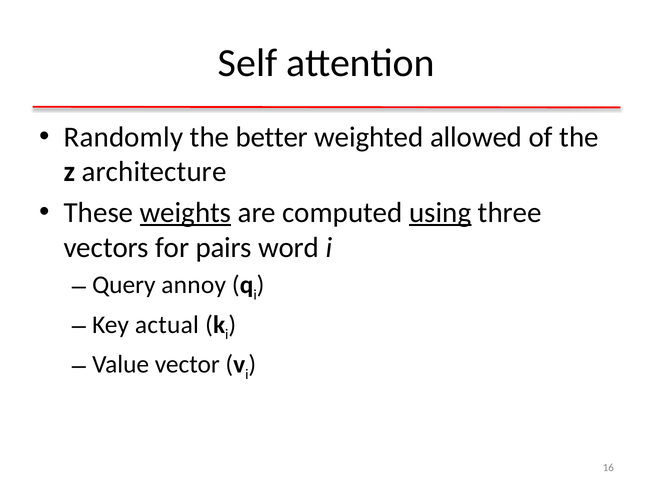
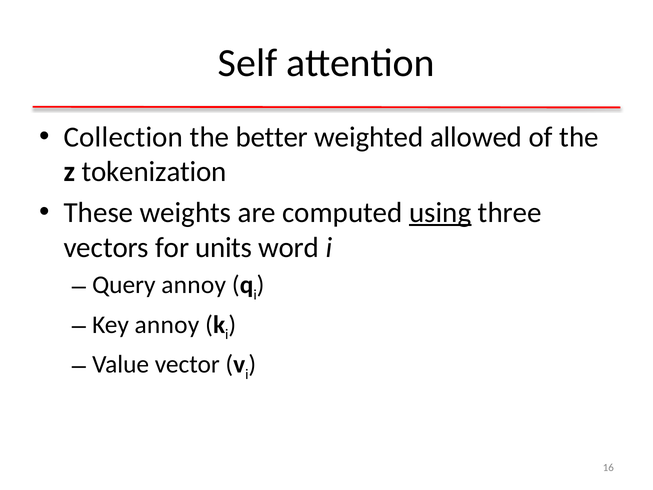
Randomly: Randomly -> Collection (123, 137)
architecture: architecture -> tokenization (154, 172)
weights underline: present -> none (186, 212)
pairs: pairs -> units (224, 247)
Key actual: actual -> annoy (167, 325)
